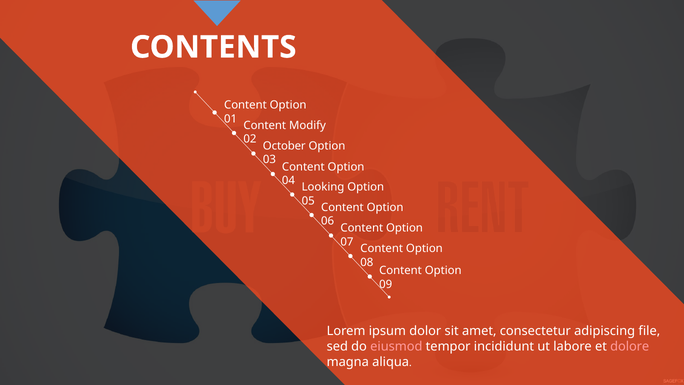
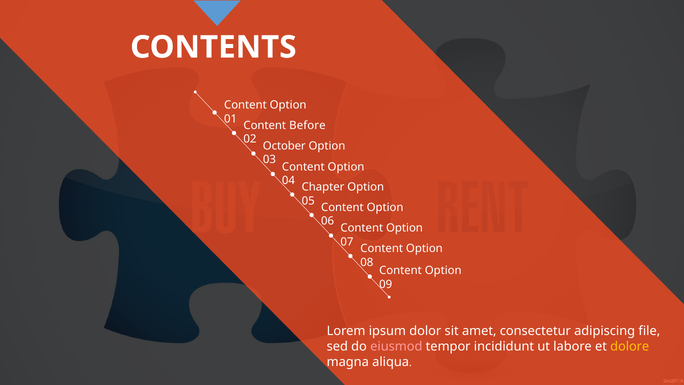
Modify: Modify -> Before (307, 125)
Looking: Looking -> Chapter (323, 187)
dolore colour: pink -> yellow (630, 346)
